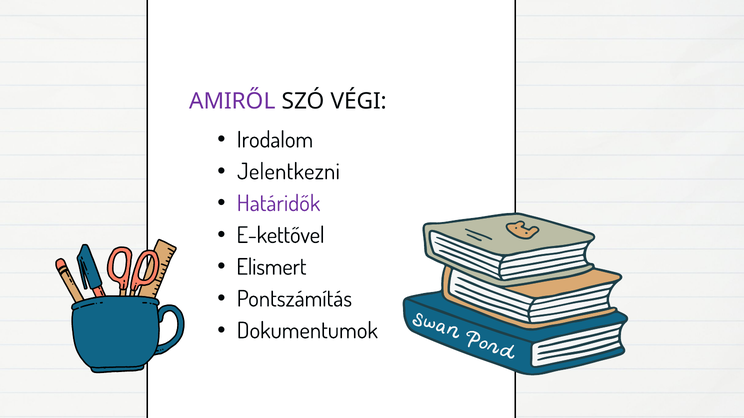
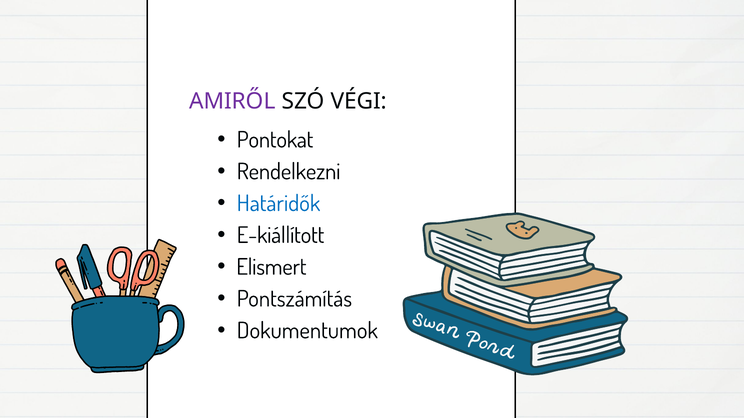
Irodalom: Irodalom -> Pontokat (275, 140)
Jelentkezni: Jelentkezni -> Rendelkezni (289, 172)
Határidők colour: purple -> blue (278, 204)
E-kettővel: E-kettővel -> E-kiállított (281, 236)
